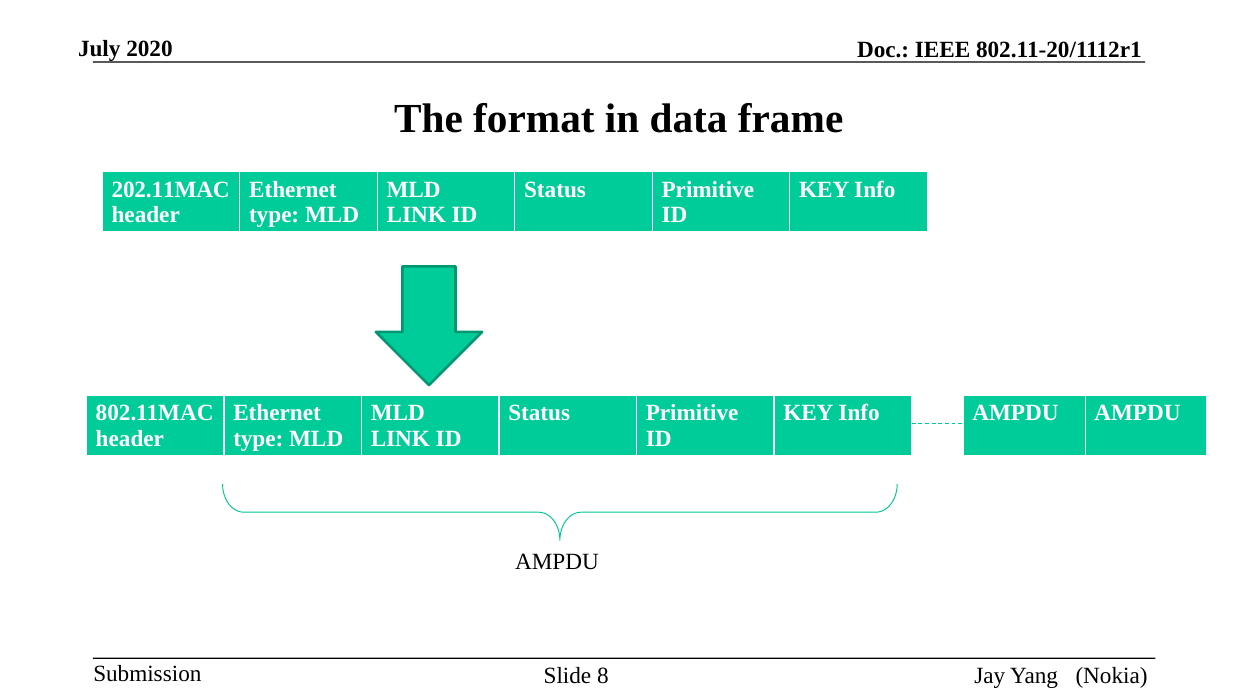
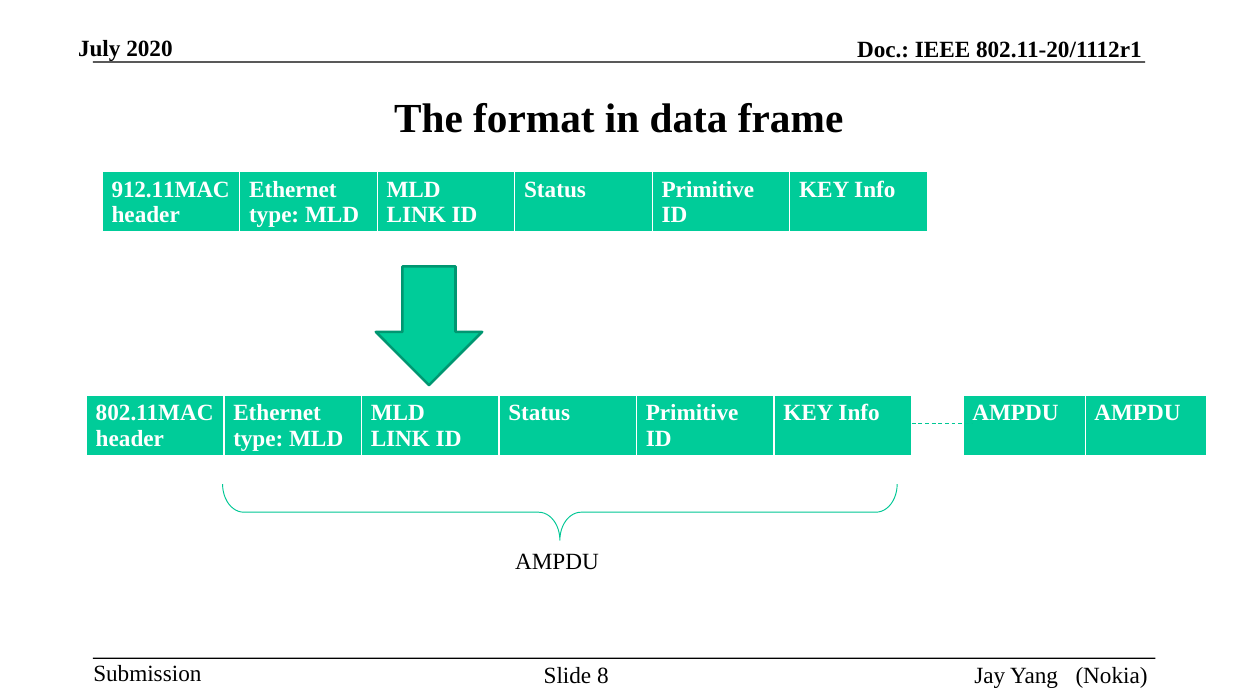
202.11MAC: 202.11MAC -> 912.11MAC (171, 189)
